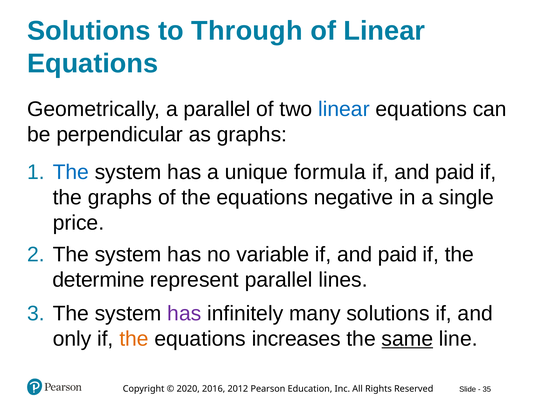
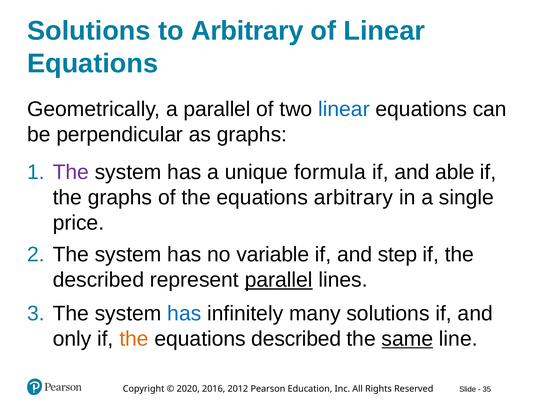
to Through: Through -> Arbitrary (247, 31)
The colour: blue -> purple (71, 172)
paid: paid -> able (455, 172)
equations negative: negative -> arbitrary (353, 198)
paid: paid -> step (398, 255)
determine: determine -> described (98, 280)
parallel underline: none -> present (279, 280)
has colour: purple -> blue (184, 314)
equations increases: increases -> described (296, 339)
